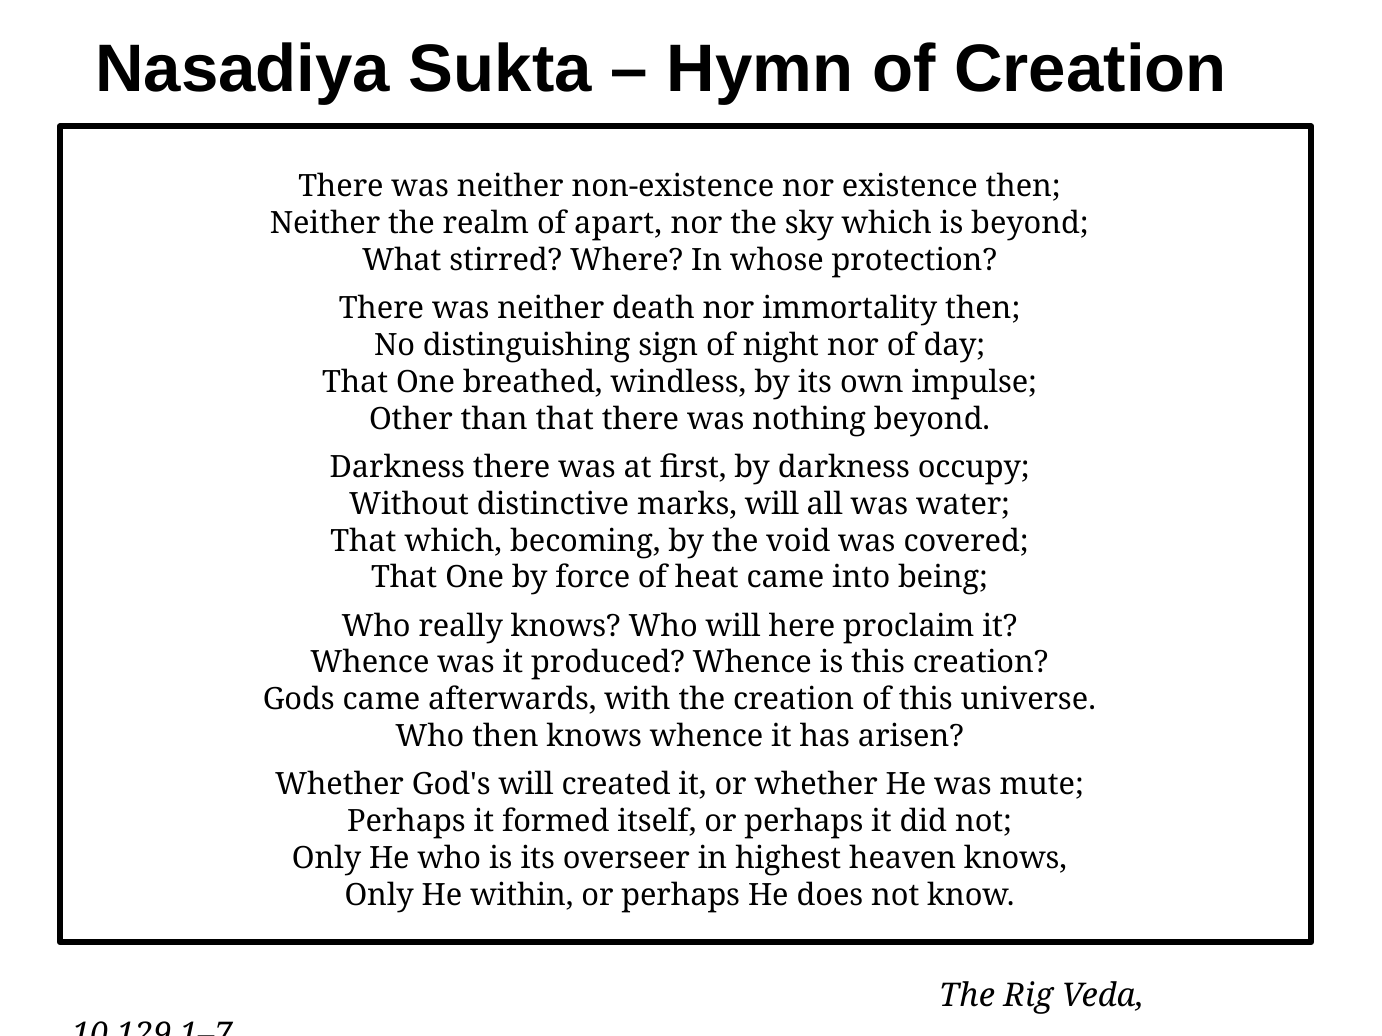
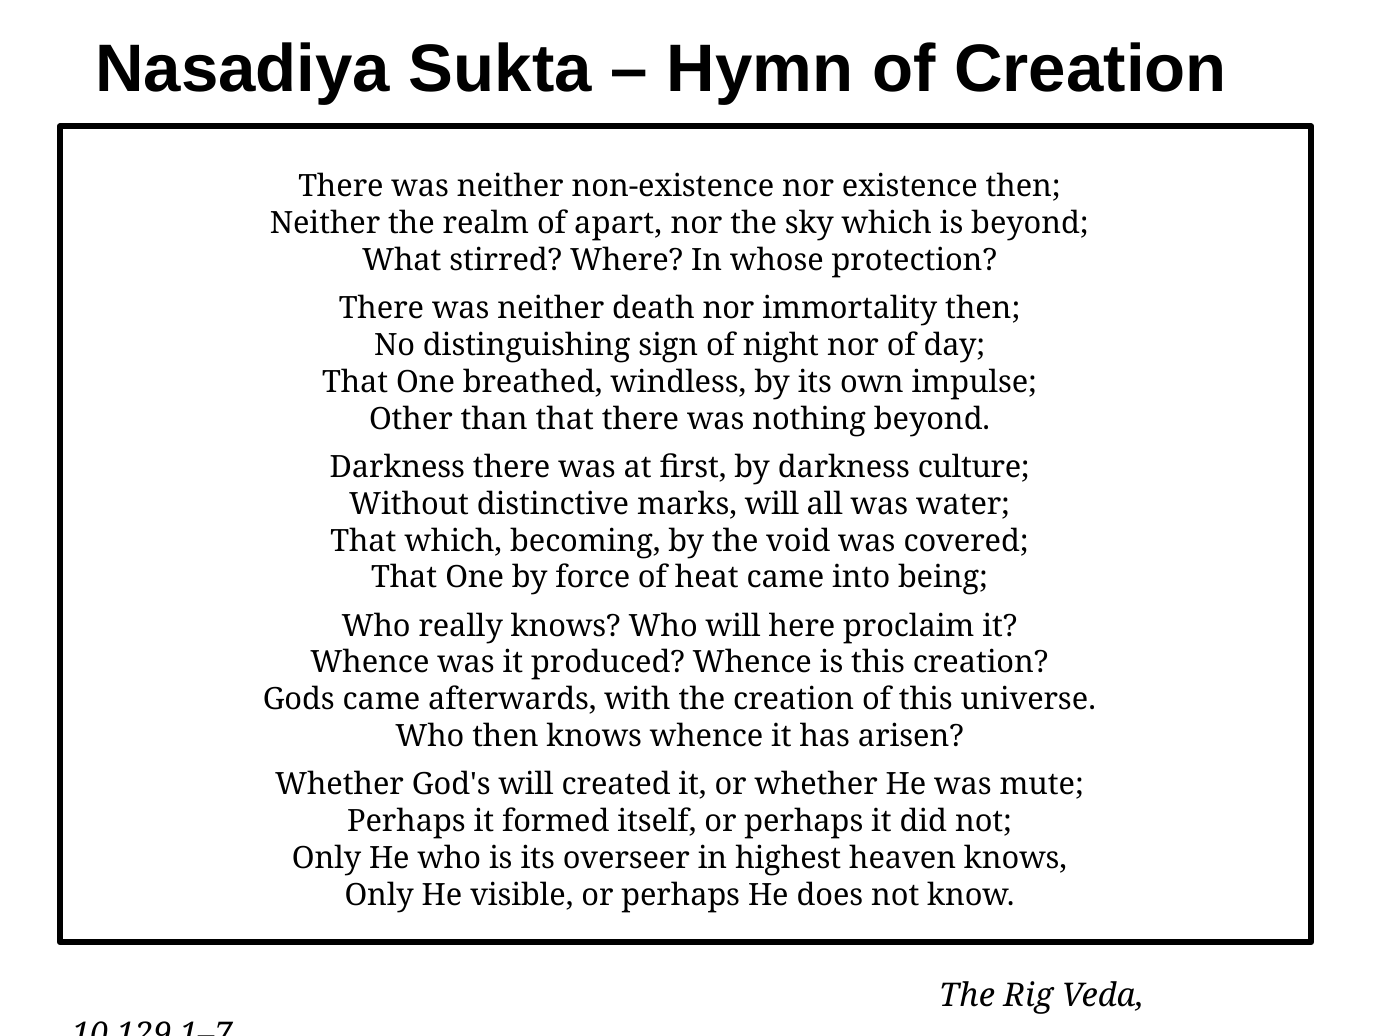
occupy: occupy -> culture (974, 467)
within: within -> visible (522, 896)
